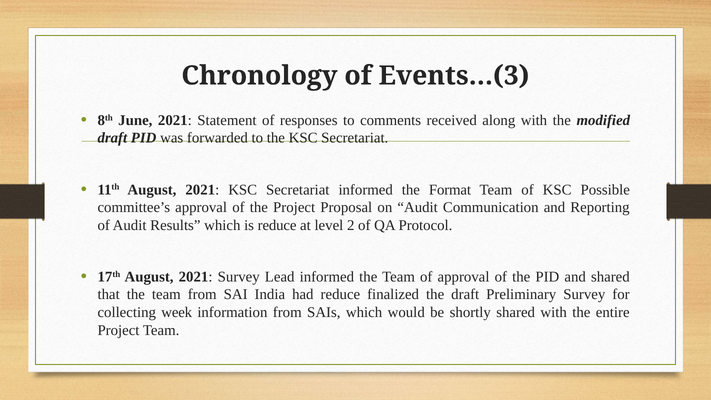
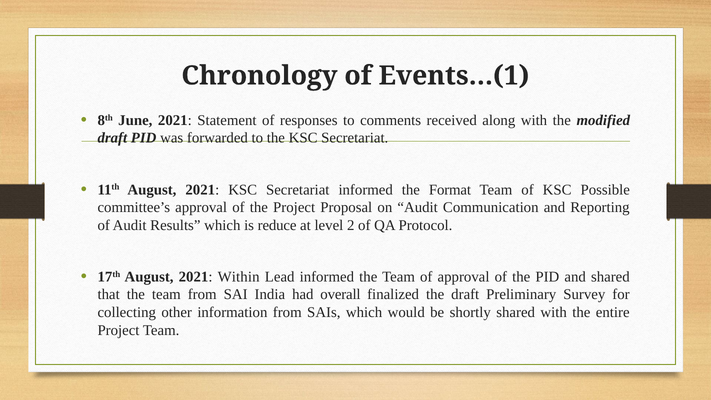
Events…(3: Events…(3 -> Events…(1 (454, 76)
2021 Survey: Survey -> Within (239, 277)
had reduce: reduce -> overall (340, 295)
week: week -> other (177, 312)
